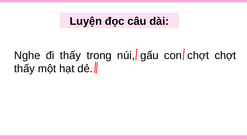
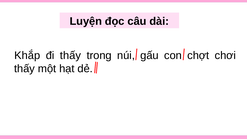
Nghe: Nghe -> Khắp (27, 55)
chợt chợt: chợt -> chơi (225, 55)
